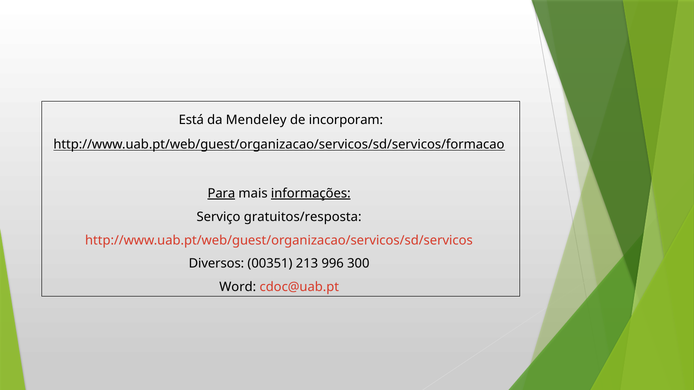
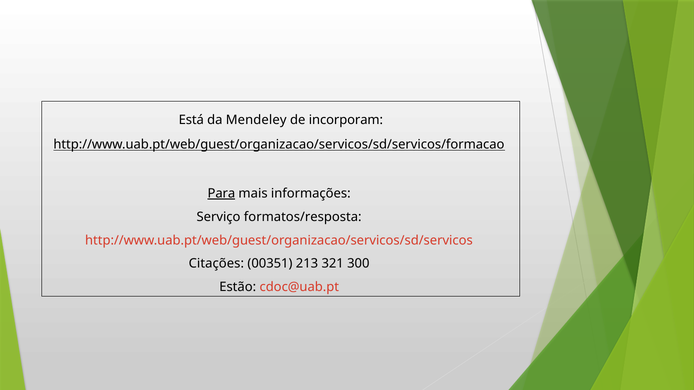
informações underline: present -> none (311, 194)
gratuitos/resposta: gratuitos/resposta -> formatos/resposta (303, 217)
Diversos: Diversos -> Citações (216, 264)
996: 996 -> 321 (333, 264)
Word: Word -> Estão (238, 287)
